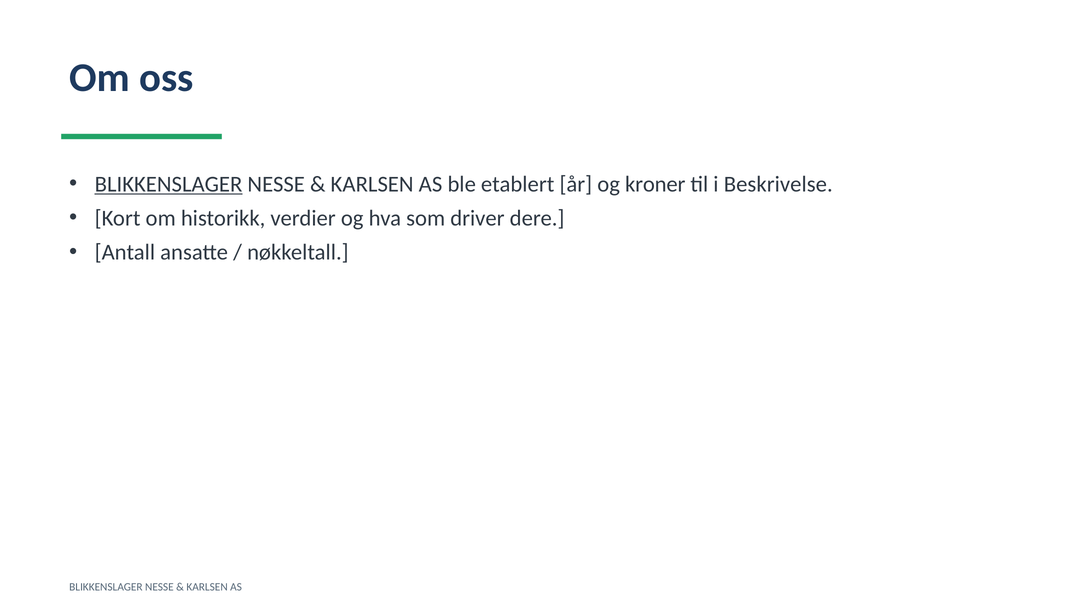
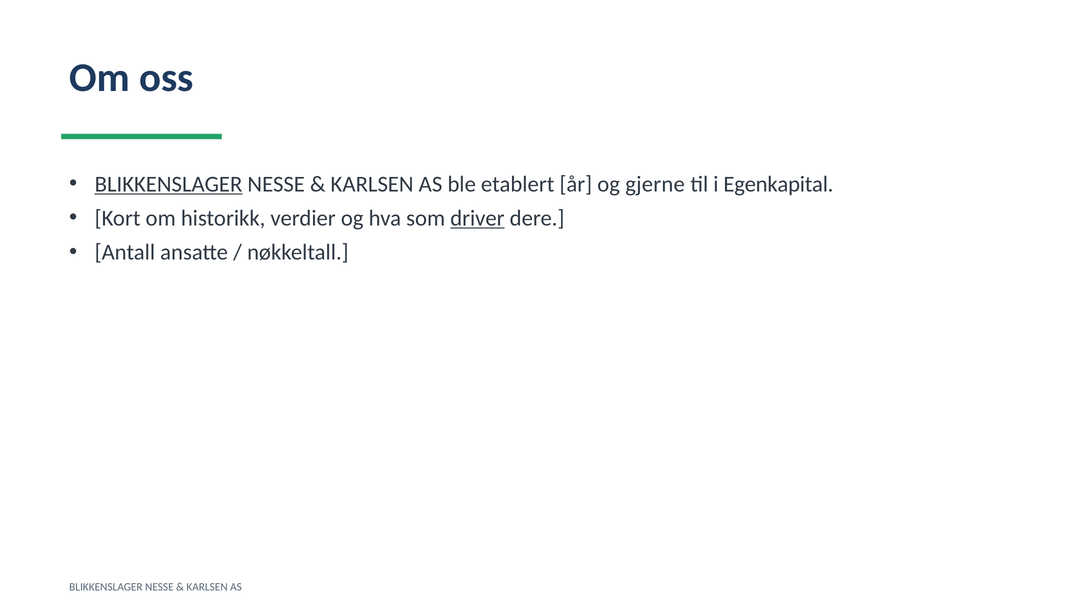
kroner: kroner -> gjerne (655, 184)
Beskrivelse: Beskrivelse -> Egenkapital (778, 184)
driver underline: none -> present (477, 218)
